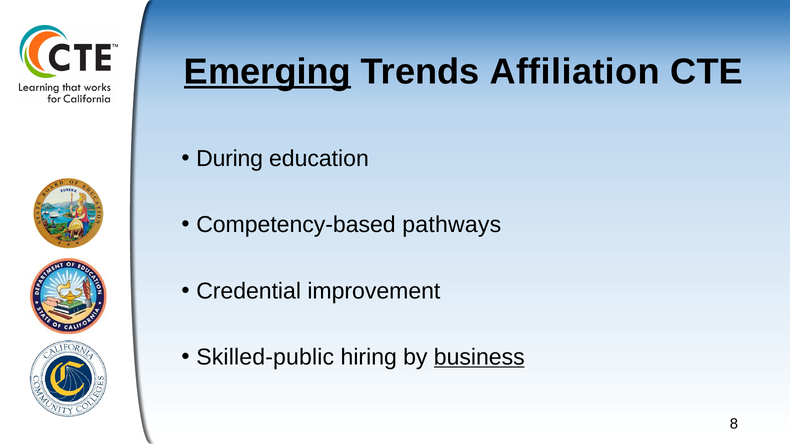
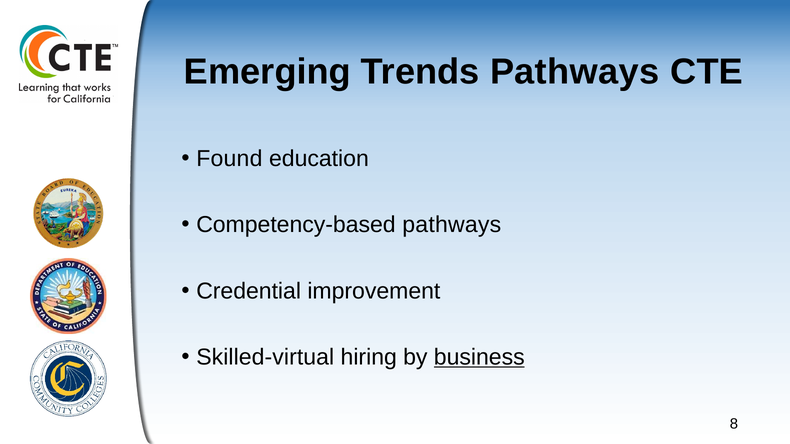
Emerging underline: present -> none (267, 72)
Trends Affiliation: Affiliation -> Pathways (575, 72)
During: During -> Found (229, 159)
Skilled-public: Skilled-public -> Skilled-virtual (265, 357)
